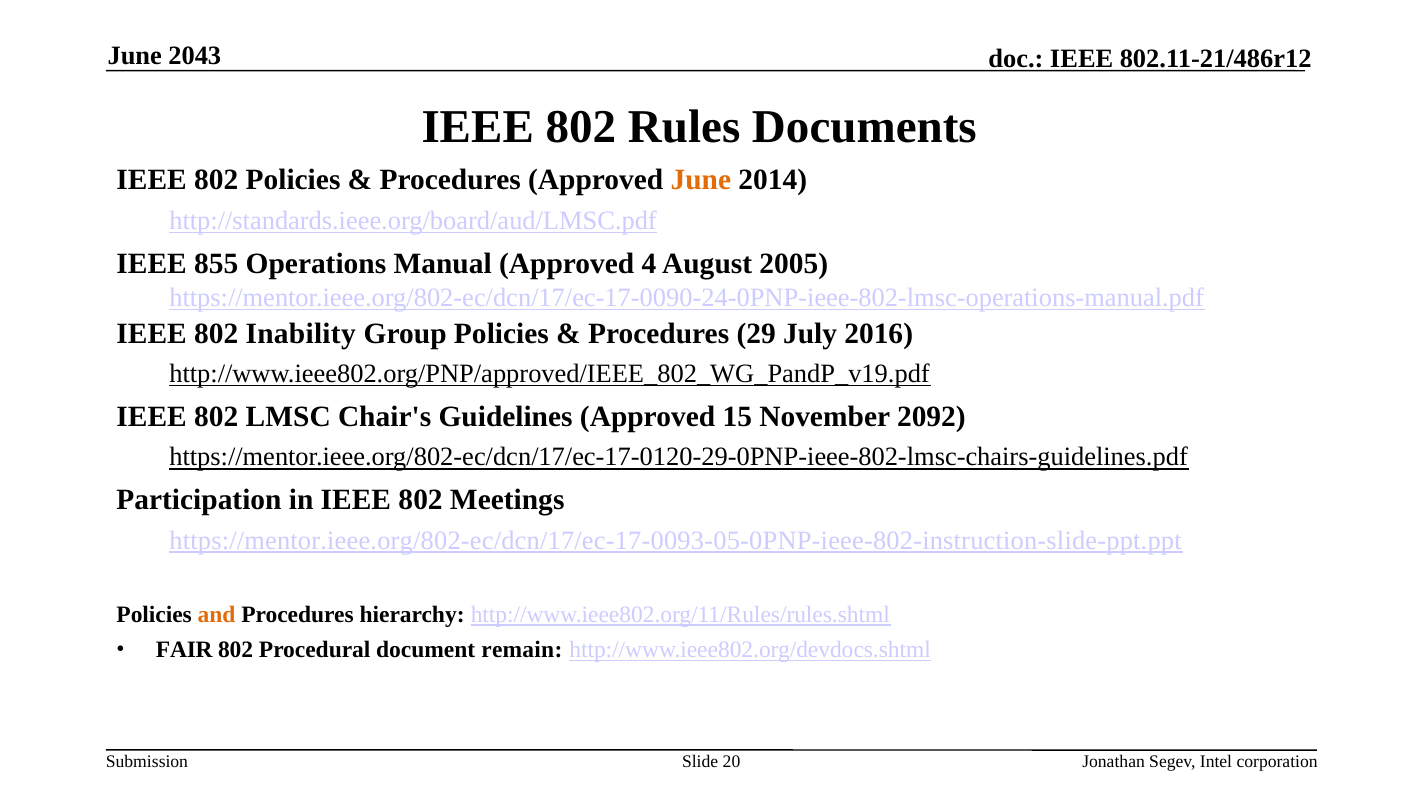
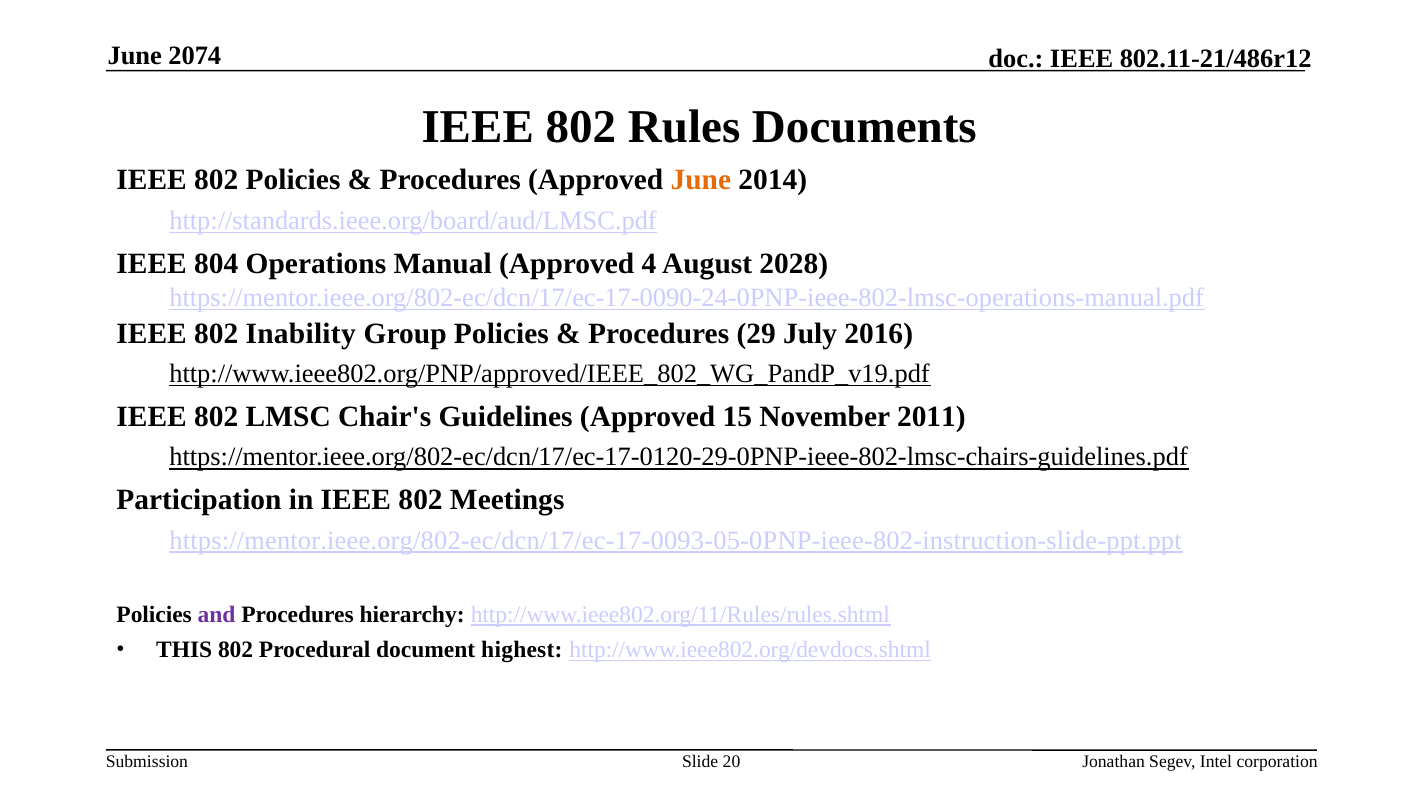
2043: 2043 -> 2074 (195, 56)
855: 855 -> 804 (216, 263)
2005: 2005 -> 2028 (794, 263)
2092: 2092 -> 2011 (931, 416)
and colour: orange -> purple (217, 614)
FAIR: FAIR -> THIS (184, 650)
remain: remain -> highest (522, 650)
